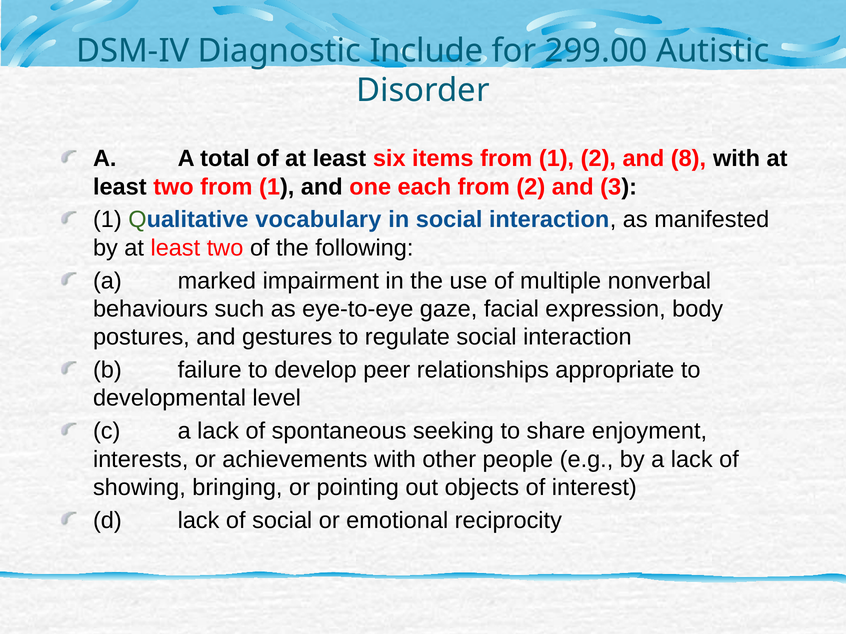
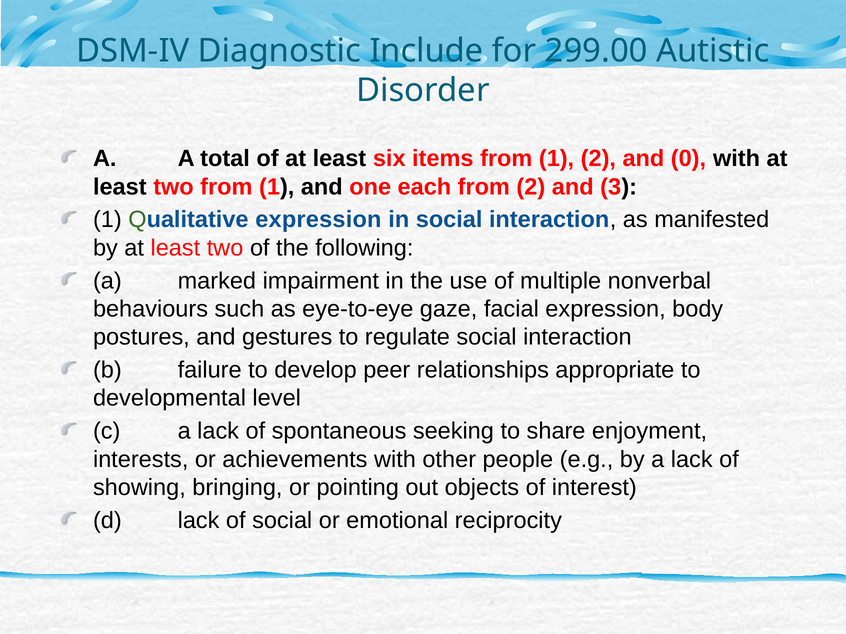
8: 8 -> 0 (688, 159)
Qualitative vocabulary: vocabulary -> expression (318, 220)
